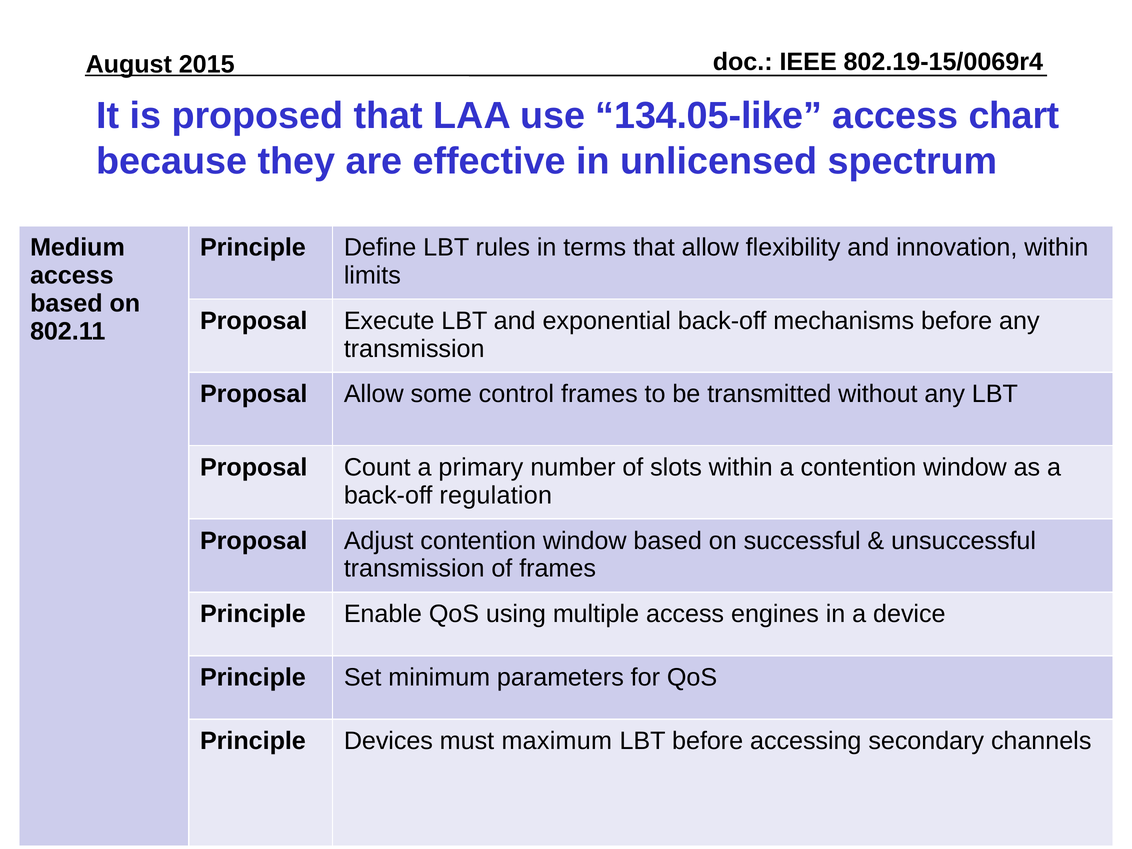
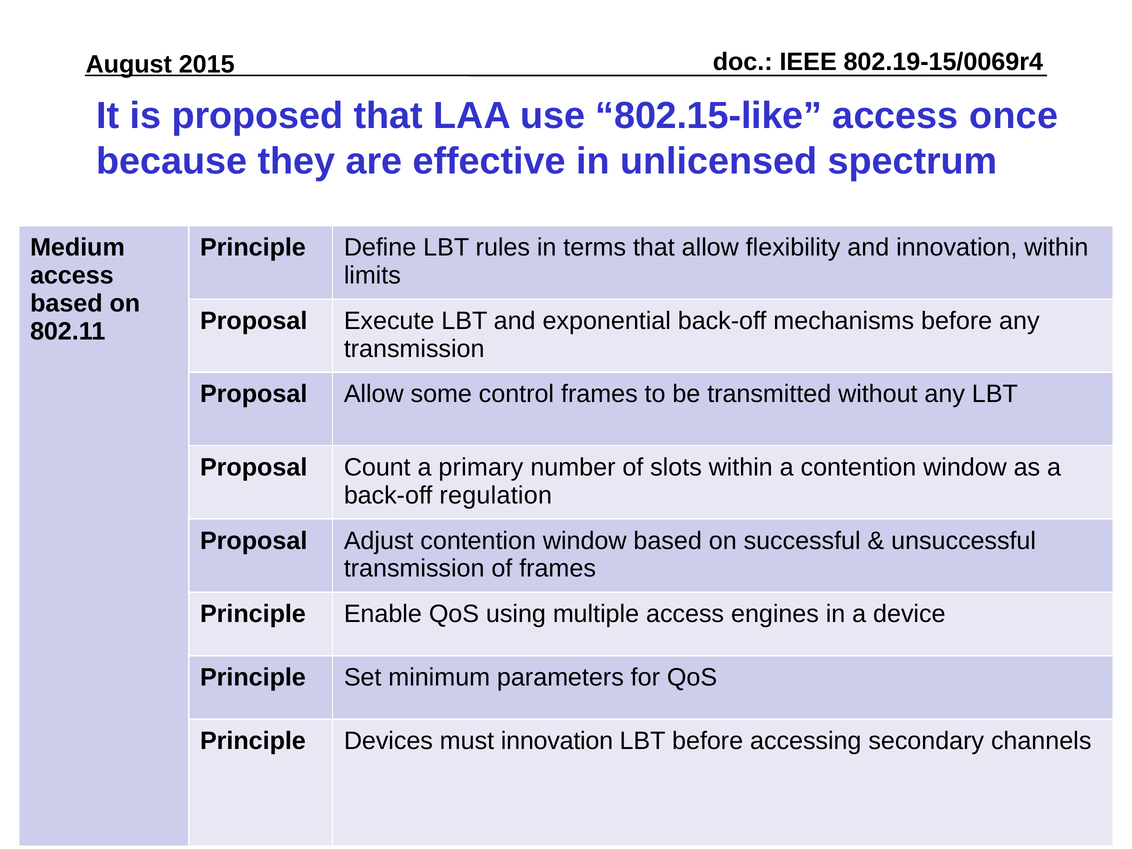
134.05-like: 134.05-like -> 802.15-like (709, 116)
chart: chart -> once (1014, 116)
must maximum: maximum -> innovation (557, 741)
